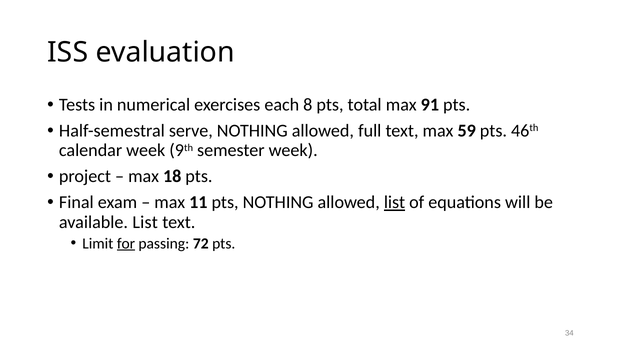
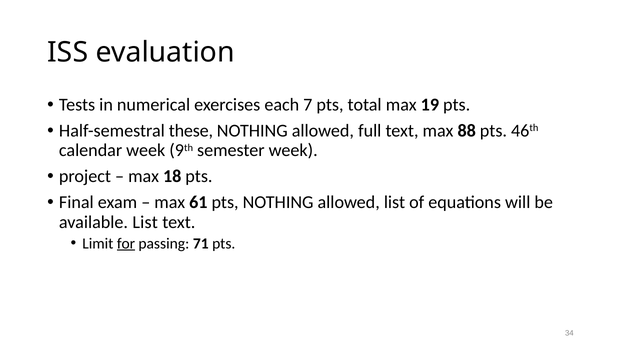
8: 8 -> 7 (308, 105)
91: 91 -> 19 (430, 105)
serve: serve -> these (191, 131)
59: 59 -> 88 (467, 131)
11: 11 -> 61 (198, 203)
list underline: present -> none (395, 203)
72: 72 -> 71 (201, 244)
